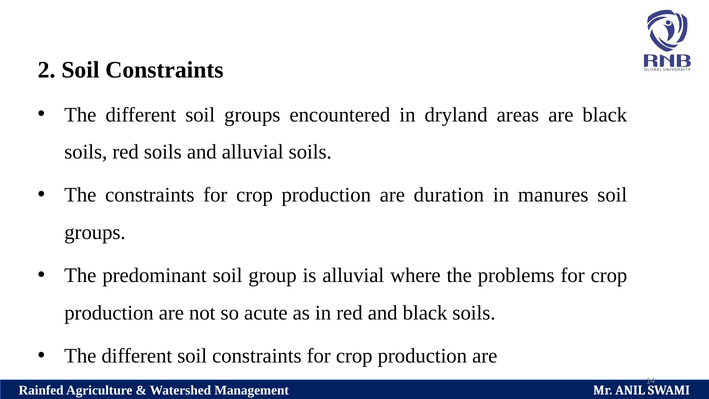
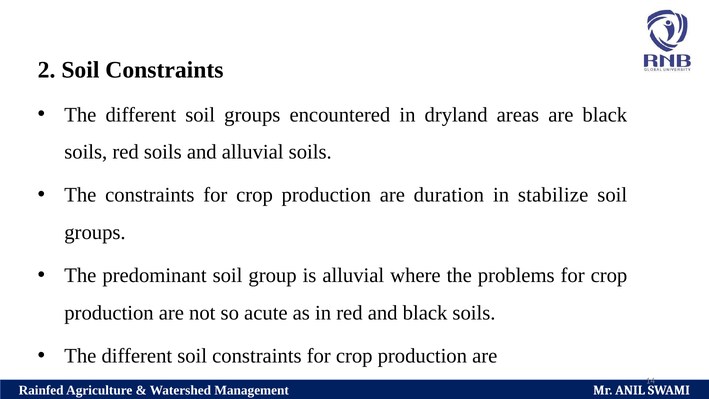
manures: manures -> stabilize (553, 195)
